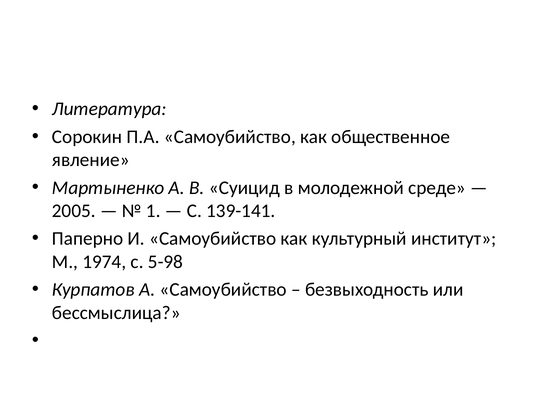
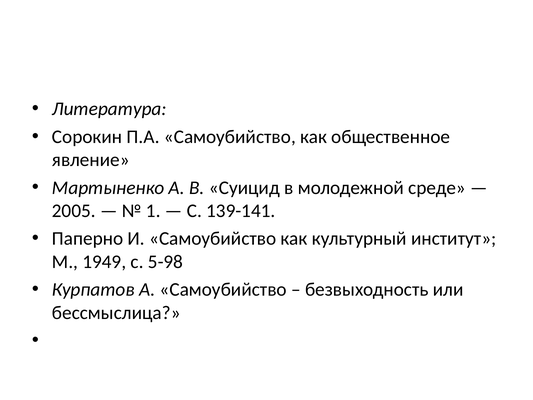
1974: 1974 -> 1949 (104, 262)
